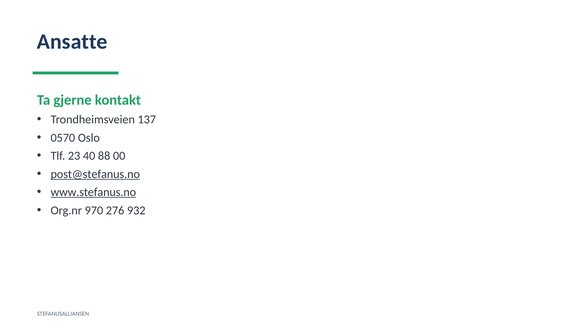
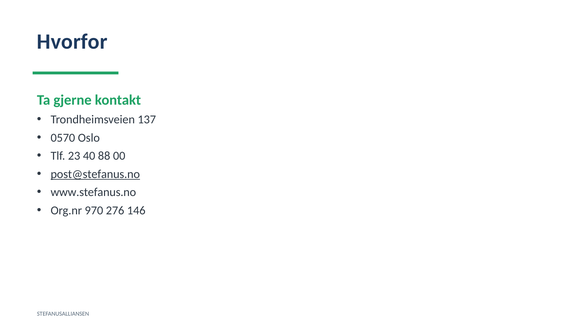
Ansatte: Ansatte -> Hvorfor (72, 41)
www.stefanus.no underline: present -> none (93, 192)
932: 932 -> 146 (136, 210)
